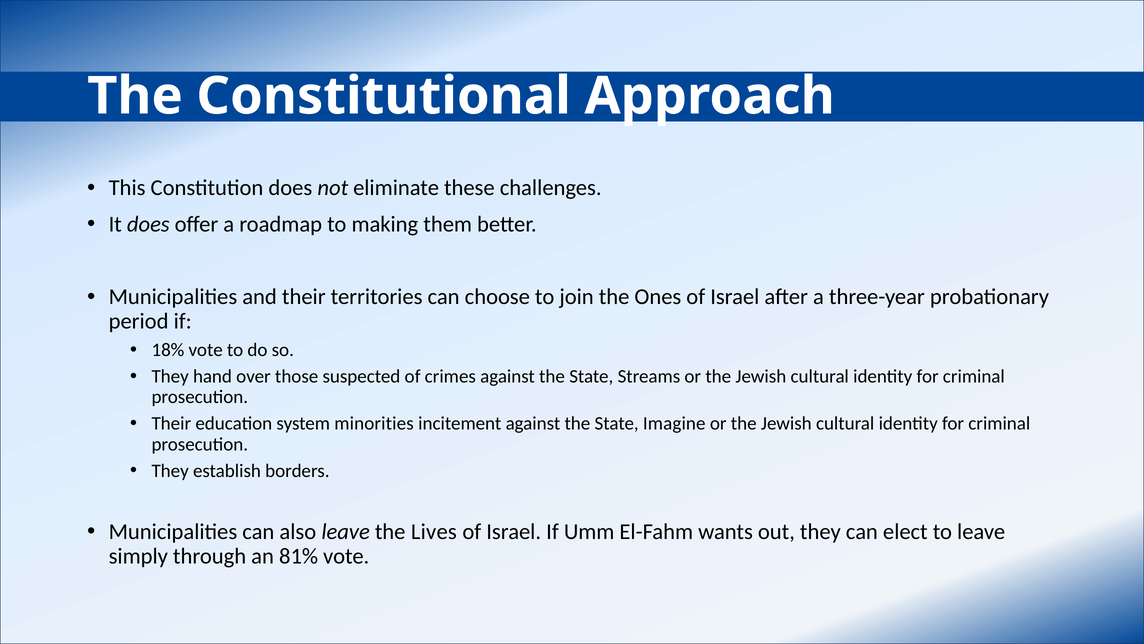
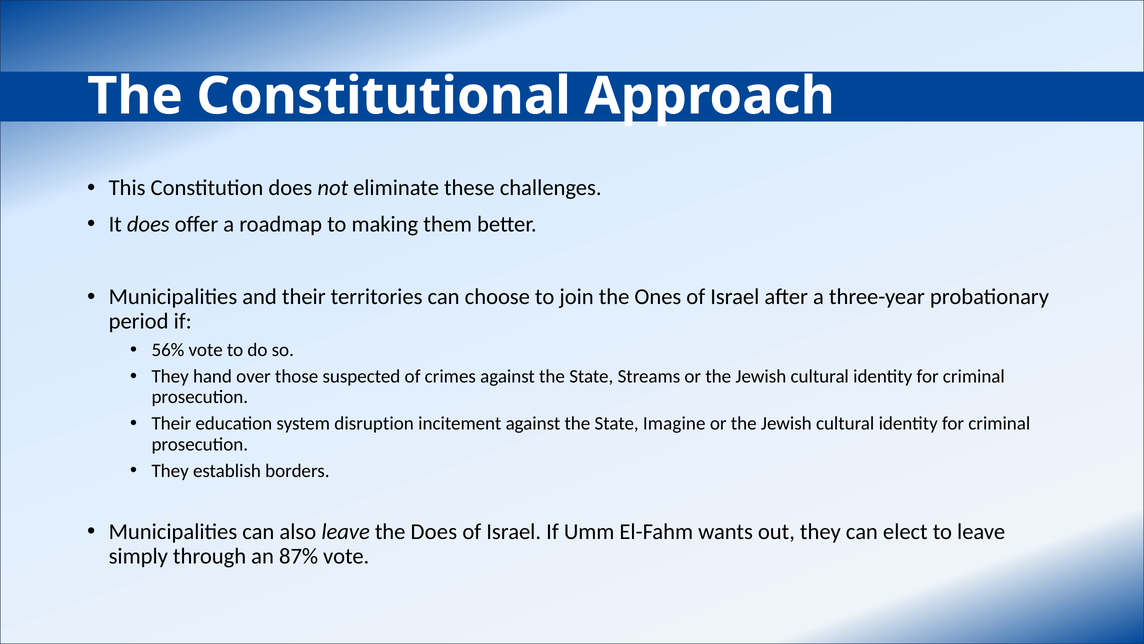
18%: 18% -> 56% (168, 350)
minorities: minorities -> disruption (374, 423)
the Lives: Lives -> Does (434, 531)
81%: 81% -> 87% (299, 556)
